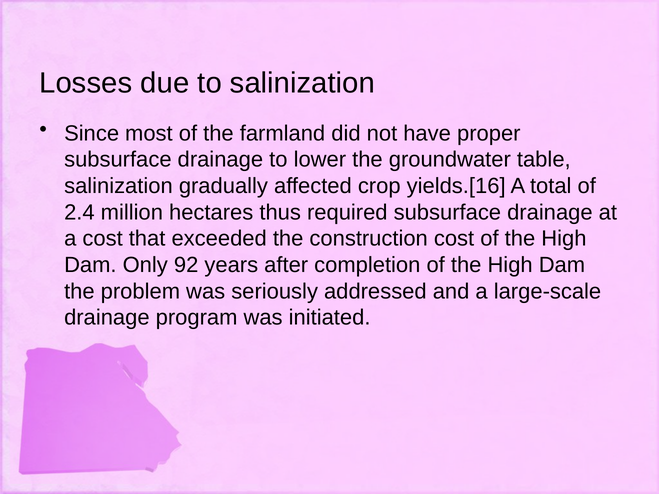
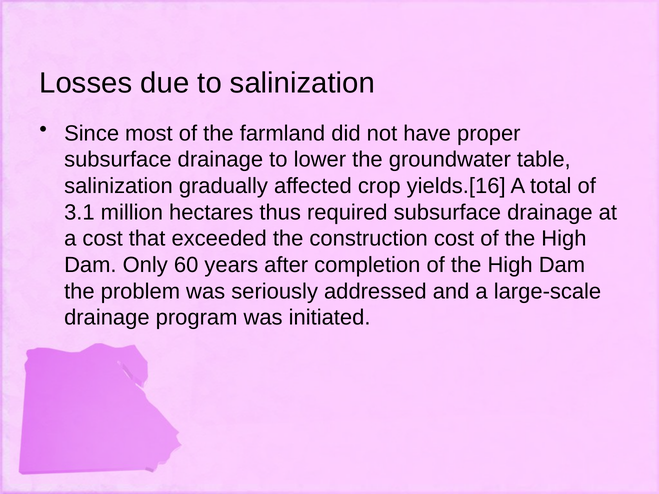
2.4: 2.4 -> 3.1 (79, 212)
92: 92 -> 60 (186, 265)
